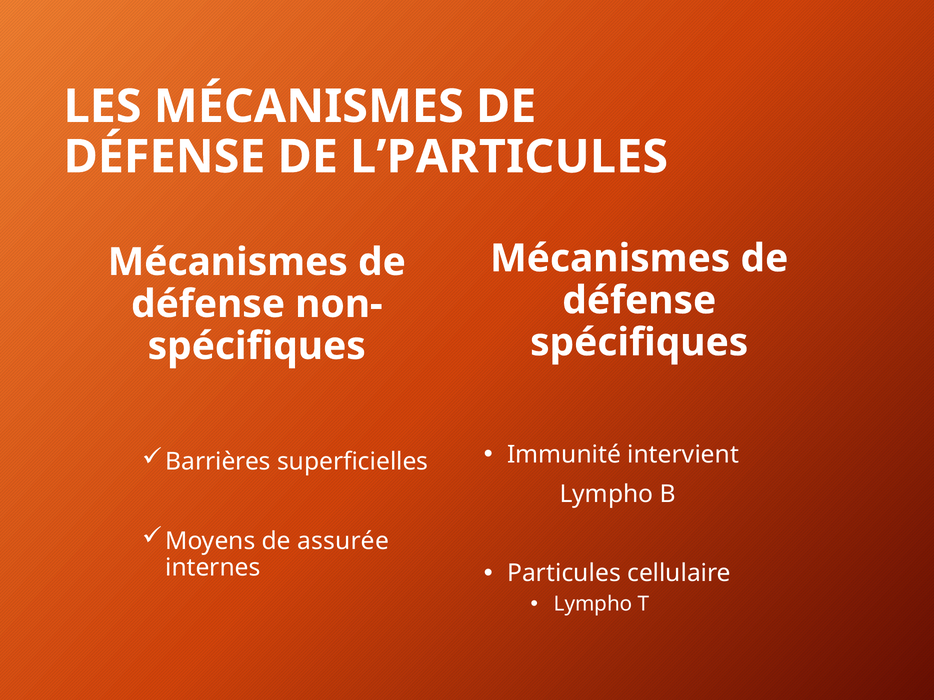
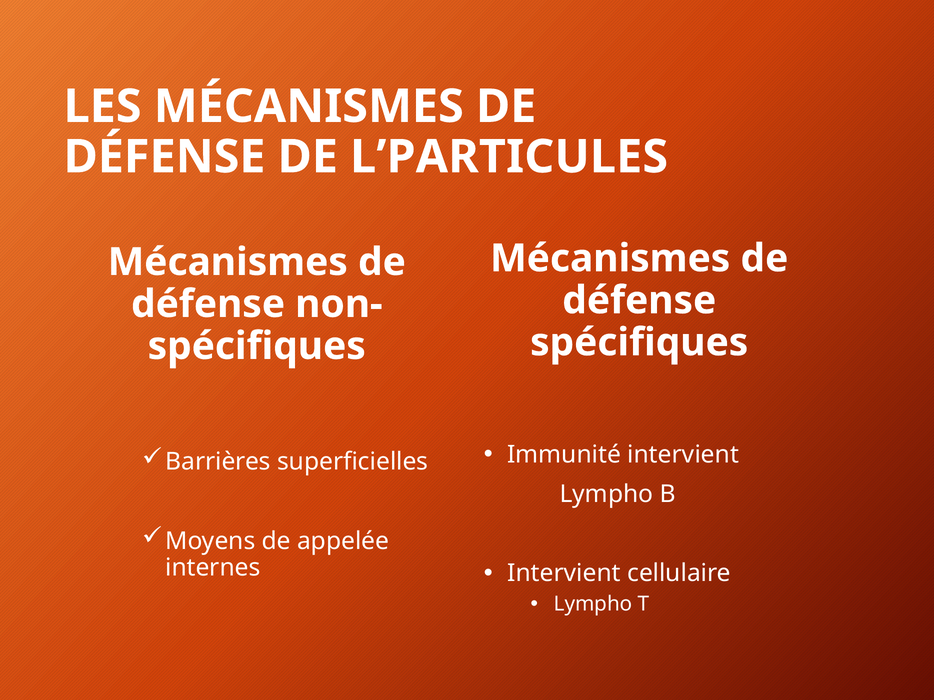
assurée: assurée -> appelée (343, 541)
Particules: Particules -> Intervient (564, 574)
